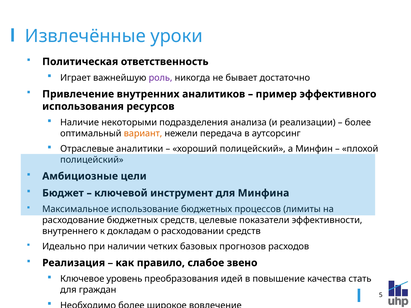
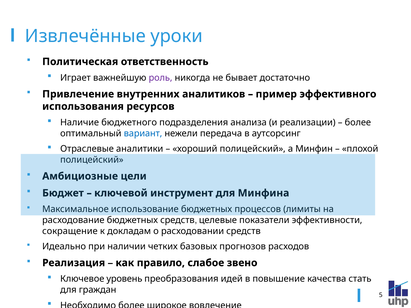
некоторыми: некоторыми -> бюджетного (129, 123)
вариант colour: orange -> blue (143, 134)
внутреннего: внутреннего -> сокращение (70, 231)
